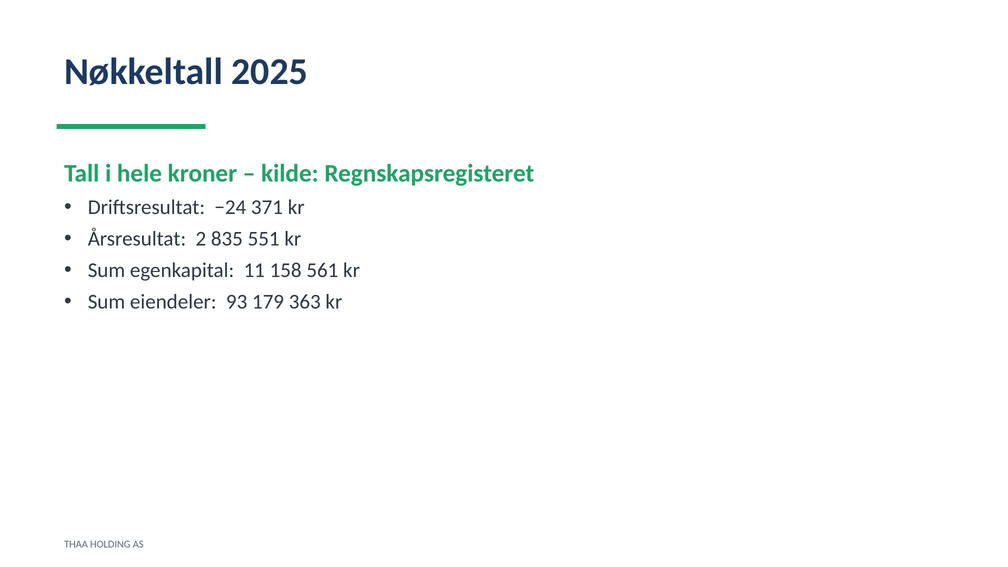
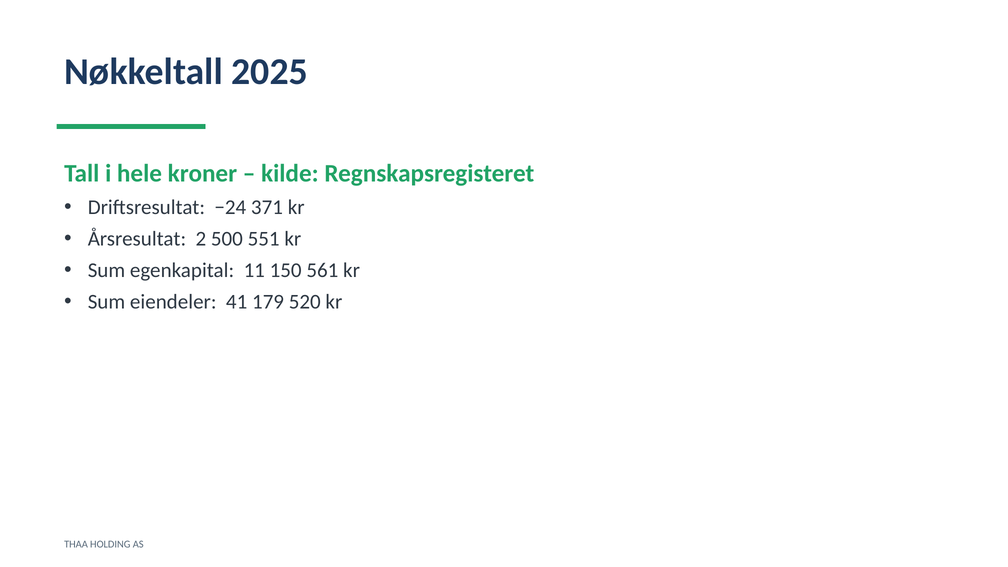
835: 835 -> 500 (227, 239)
158: 158 -> 150 (286, 270)
93: 93 -> 41 (237, 302)
363: 363 -> 520 (305, 302)
